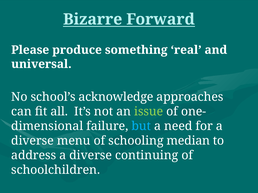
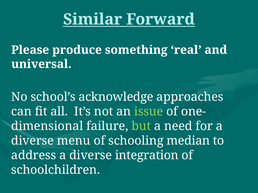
Bizarre: Bizarre -> Similar (93, 19)
but colour: light blue -> light green (141, 126)
continuing: continuing -> integration (147, 156)
